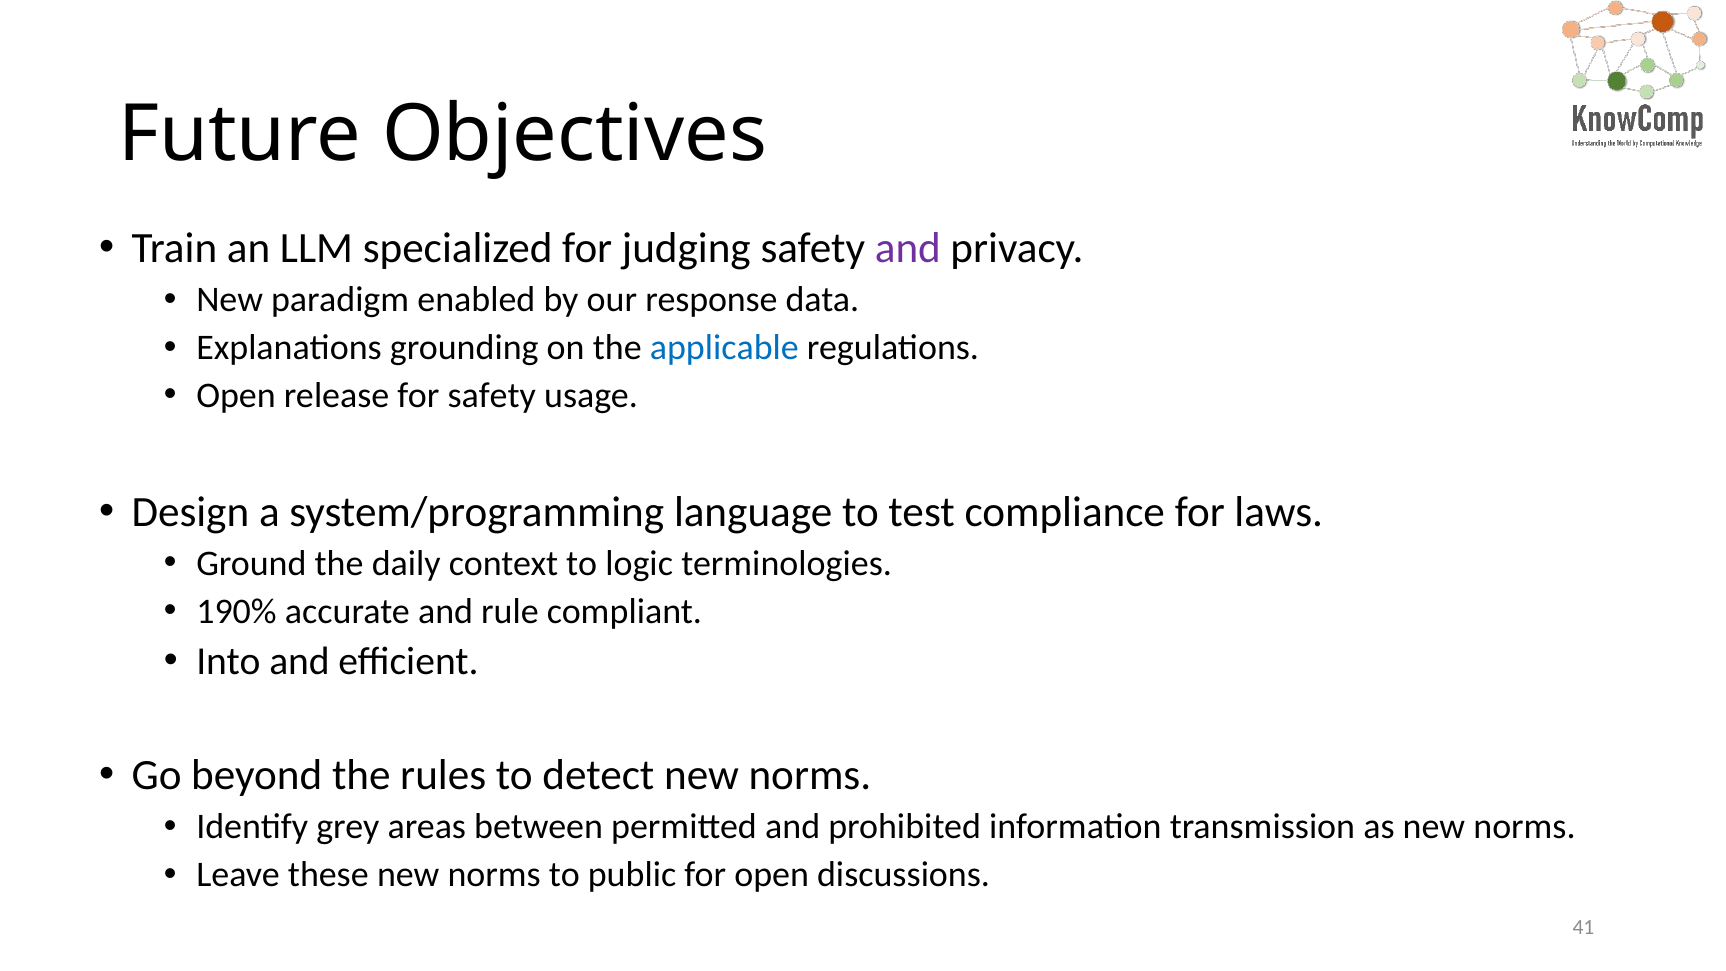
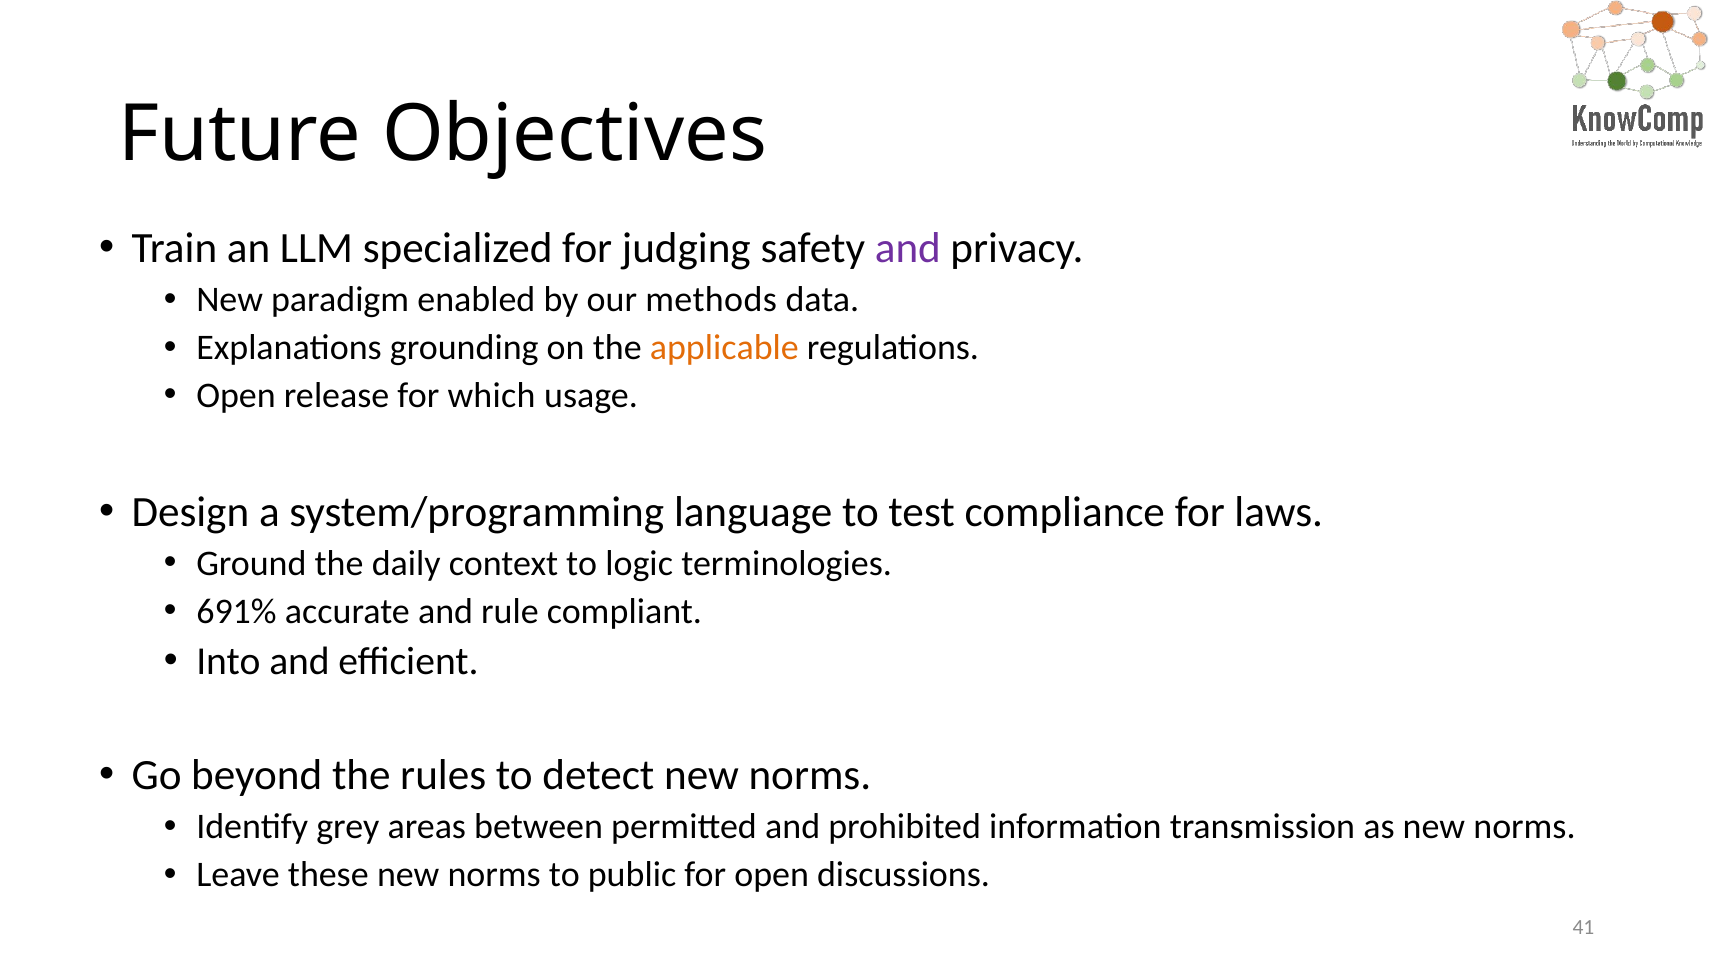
response: response -> methods (711, 300)
applicable colour: blue -> orange (724, 348)
for safety: safety -> which (492, 396)
190%: 190% -> 691% (236, 611)
